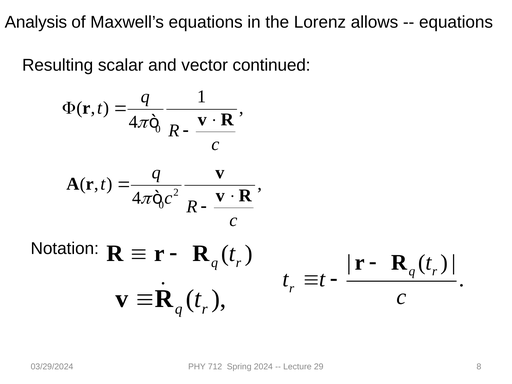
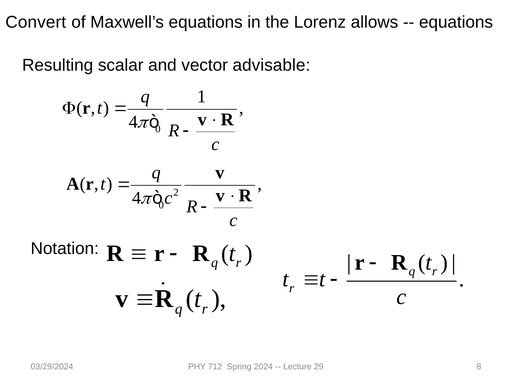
Analysis: Analysis -> Convert (36, 22)
continued: continued -> advisable (271, 65)
